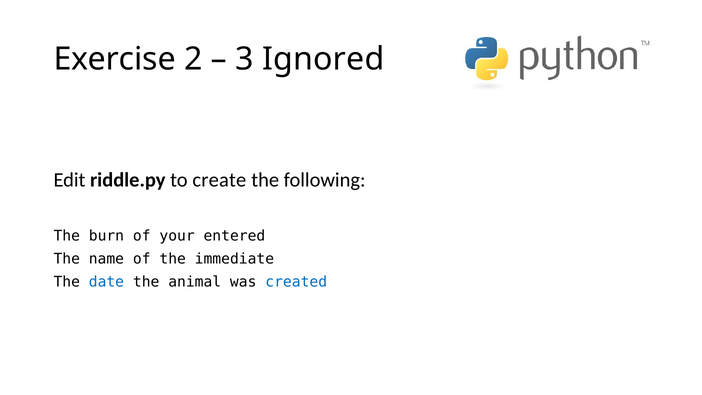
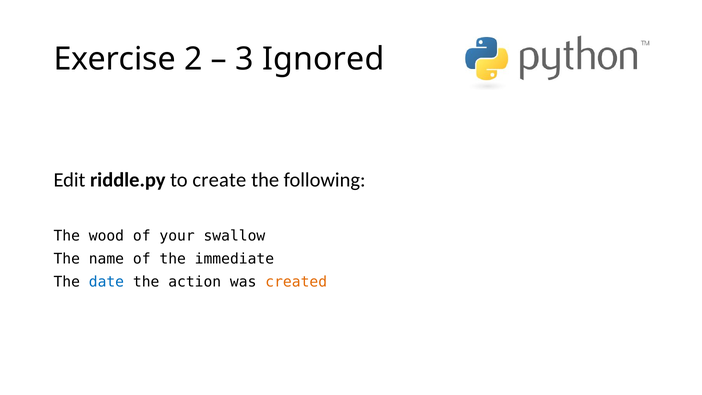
burn: burn -> wood (106, 236)
entered: entered -> swallow (234, 236)
animal: animal -> action (195, 282)
created colour: blue -> orange (296, 282)
